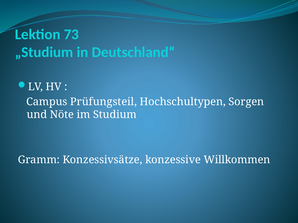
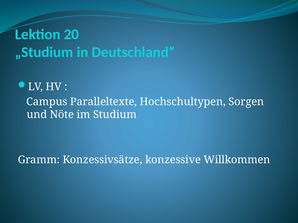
73: 73 -> 20 (71, 34)
Prüfungsteil: Prüfungsteil -> Paralleltexte (104, 102)
